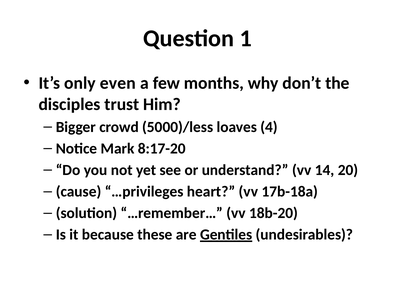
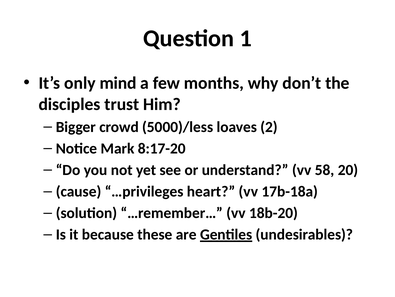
even: even -> mind (118, 83)
4: 4 -> 2 (269, 127)
14: 14 -> 58 (325, 170)
